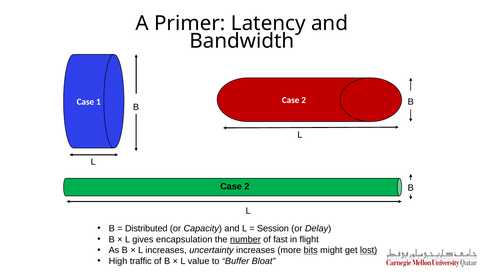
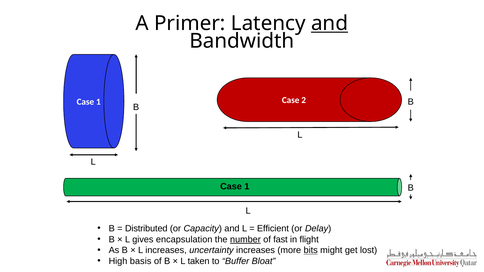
and underline: none -> present (330, 23)
2: 2 -> 1 (247, 187)
Session: Session -> Efficient (273, 229)
lost underline: present -> none (369, 250)
traffic: traffic -> basis (141, 261)
value: value -> taken (199, 261)
